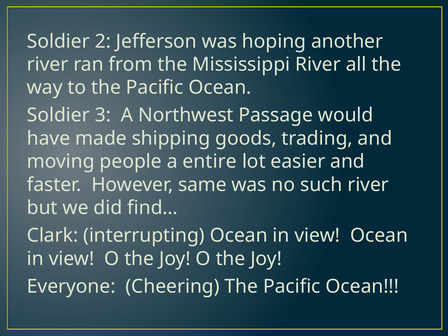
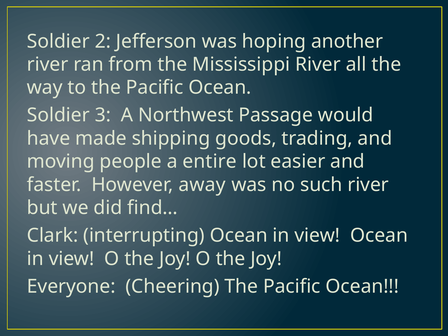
same: same -> away (202, 185)
